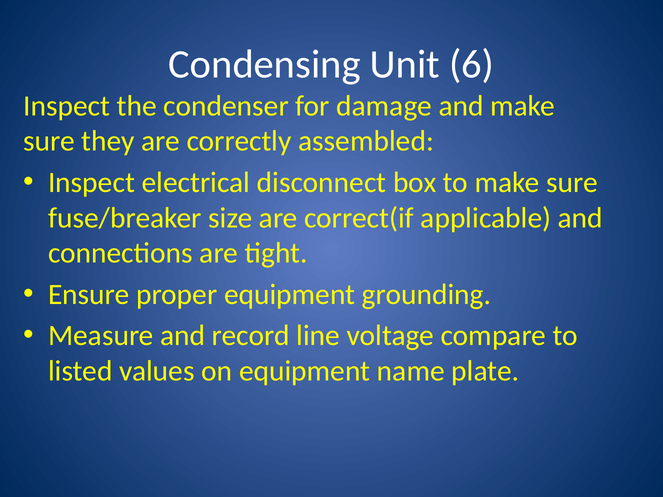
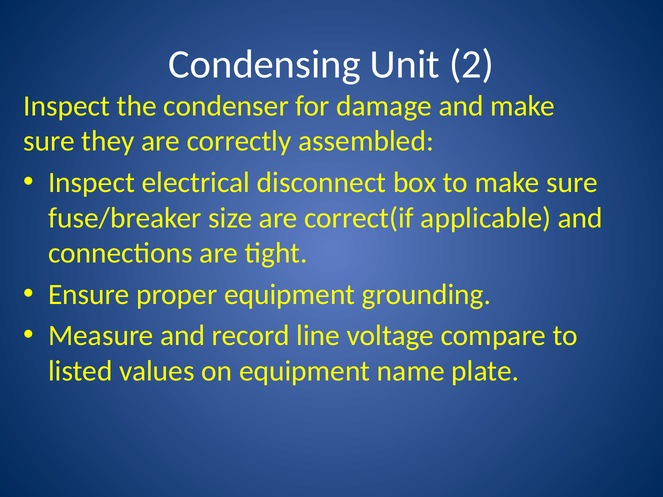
6: 6 -> 2 (472, 64)
